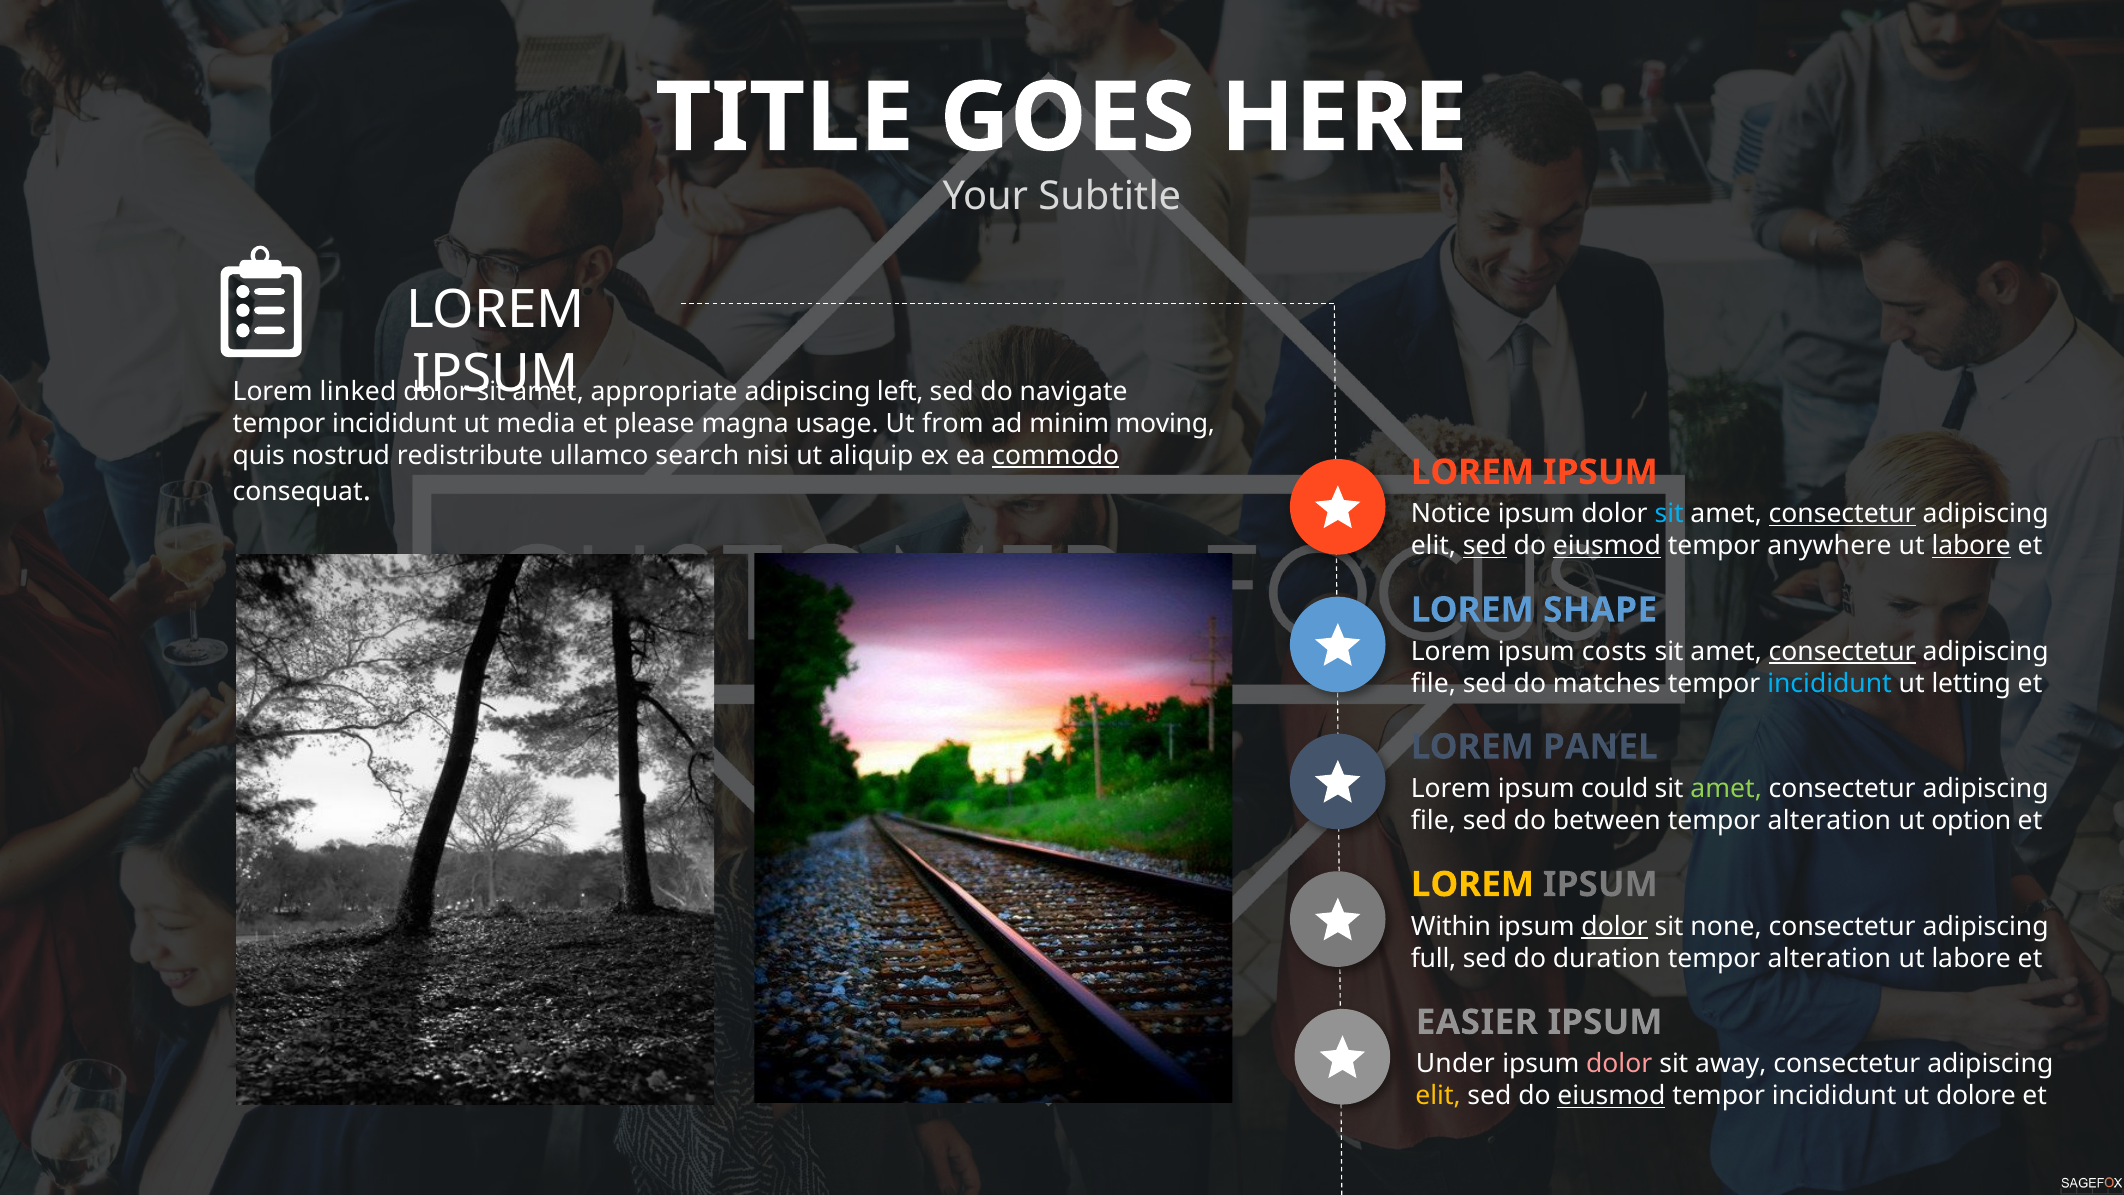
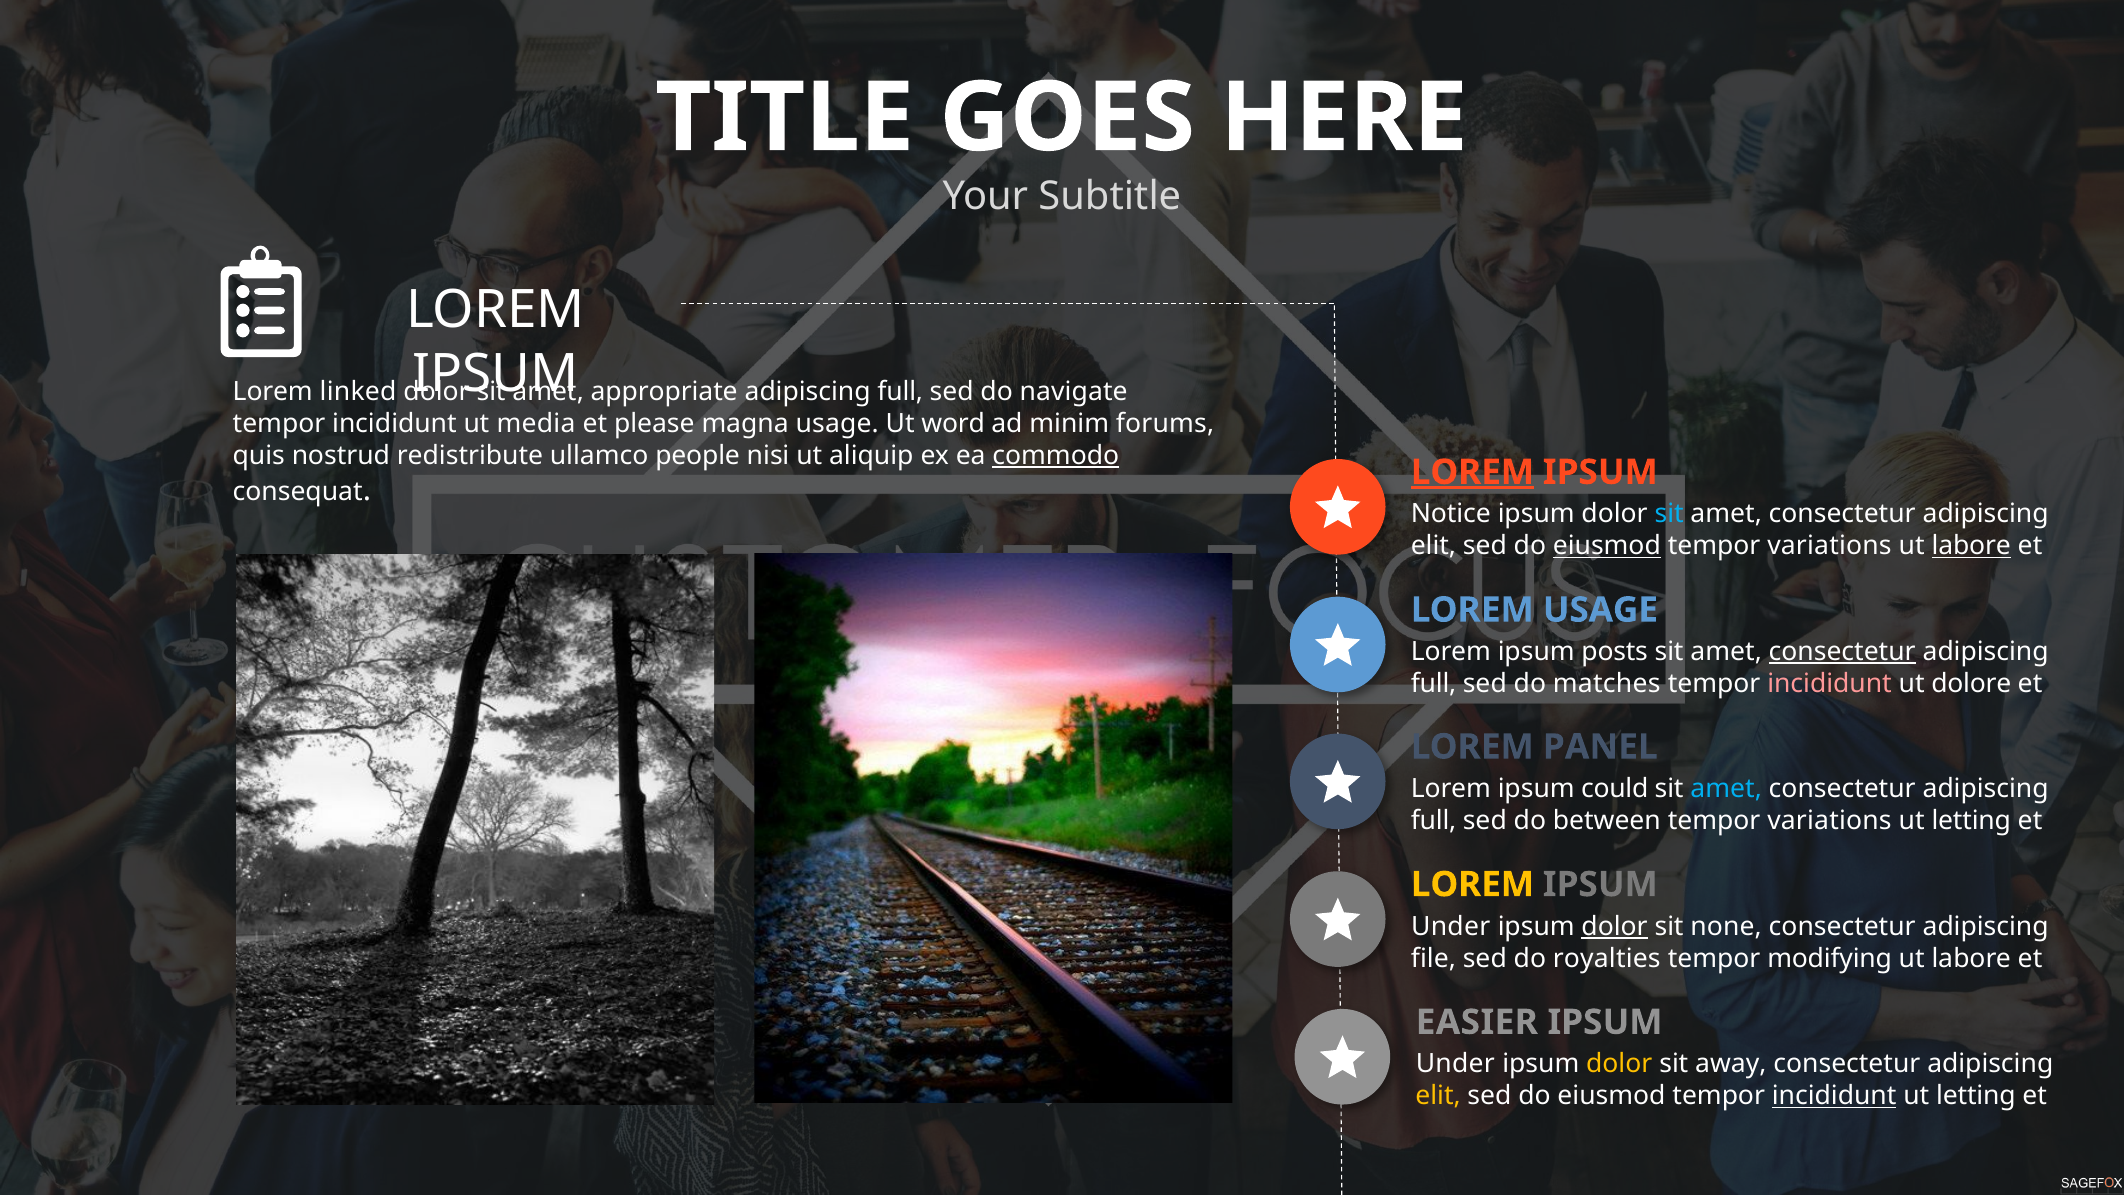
left: left -> full (900, 392)
from: from -> word (953, 424)
moving: moving -> forums (1165, 424)
search: search -> people (698, 456)
LOREM underline: none -> present (1472, 472)
consectetur underline: present -> none (1842, 514)
sed underline: present -> none (1485, 546)
anywhere: anywhere -> variations (1829, 546)
LOREM SHAPE: SHAPE -> USAGE (1600, 610)
costs: costs -> posts (1615, 652)
file: file -> full (1434, 684)
incididunt colour: light blue -> pink (1830, 684)
letting: letting -> dolore (1971, 684)
amet colour: light green -> light blue (1726, 789)
file: file -> full (1434, 820)
alteration: alteration -> variations (1829, 820)
option: option -> letting (1971, 820)
Within: Within -> Under (1451, 926)
full: full -> file (1433, 958)
duration: duration -> royalties (1607, 958)
alteration: alteration -> modifying (1830, 958)
dolor colour: pink -> yellow (1619, 1064)
eiusmod underline: present -> none (1611, 1096)
incididunt underline: none -> present (1834, 1096)
dolore: dolore -> letting (1976, 1096)
